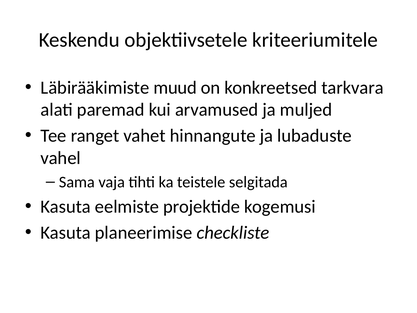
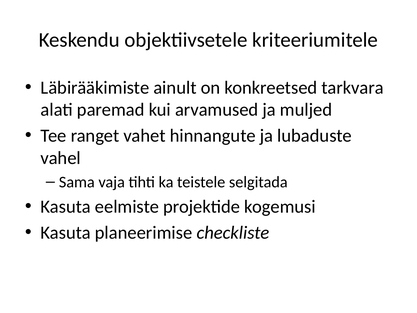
muud: muud -> ainult (175, 87)
